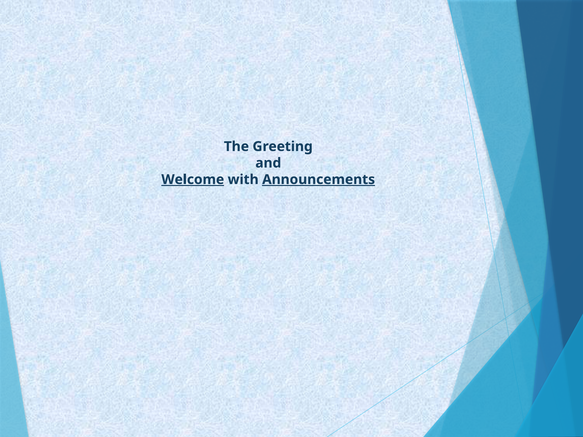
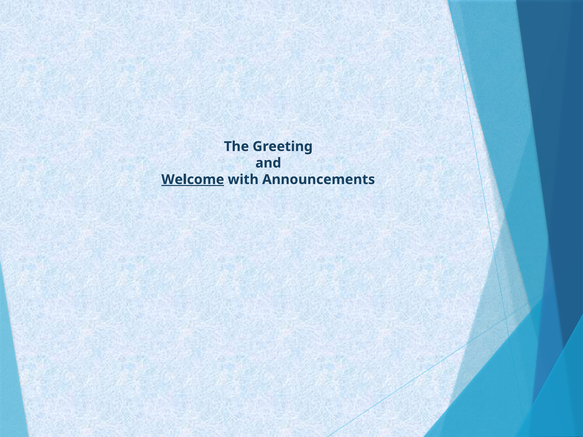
Announcements underline: present -> none (319, 180)
